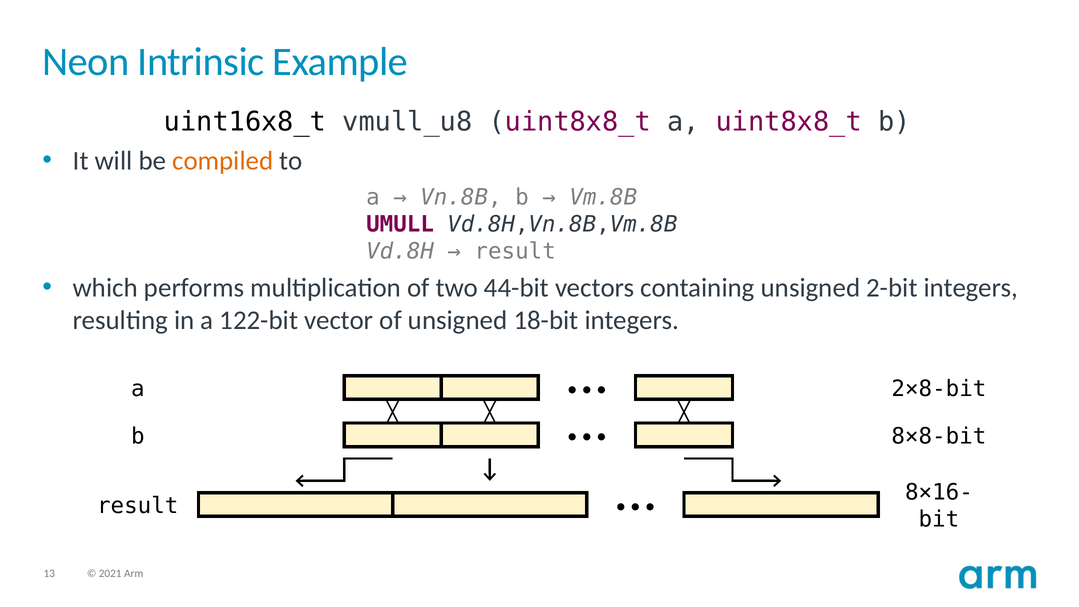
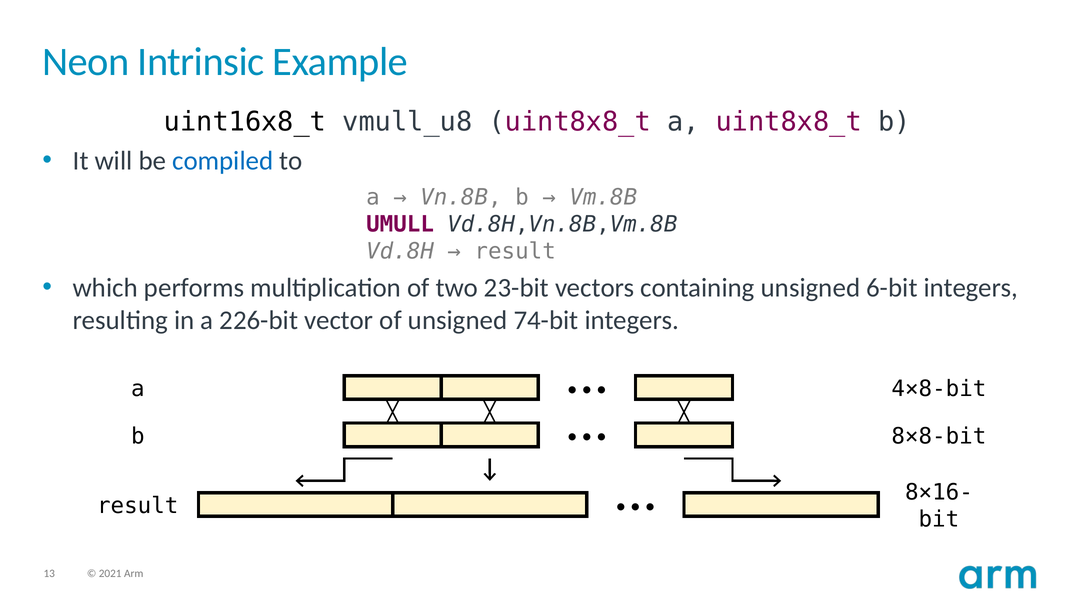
compiled colour: orange -> blue (223, 161)
44-bit: 44-bit -> 23-bit (516, 288)
2-bit: 2-bit -> 6-bit (892, 288)
122-bit: 122-bit -> 226-bit (259, 320)
18-bit: 18-bit -> 74-bit (546, 320)
2×8-bit: 2×8-bit -> 4×8-bit (939, 389)
